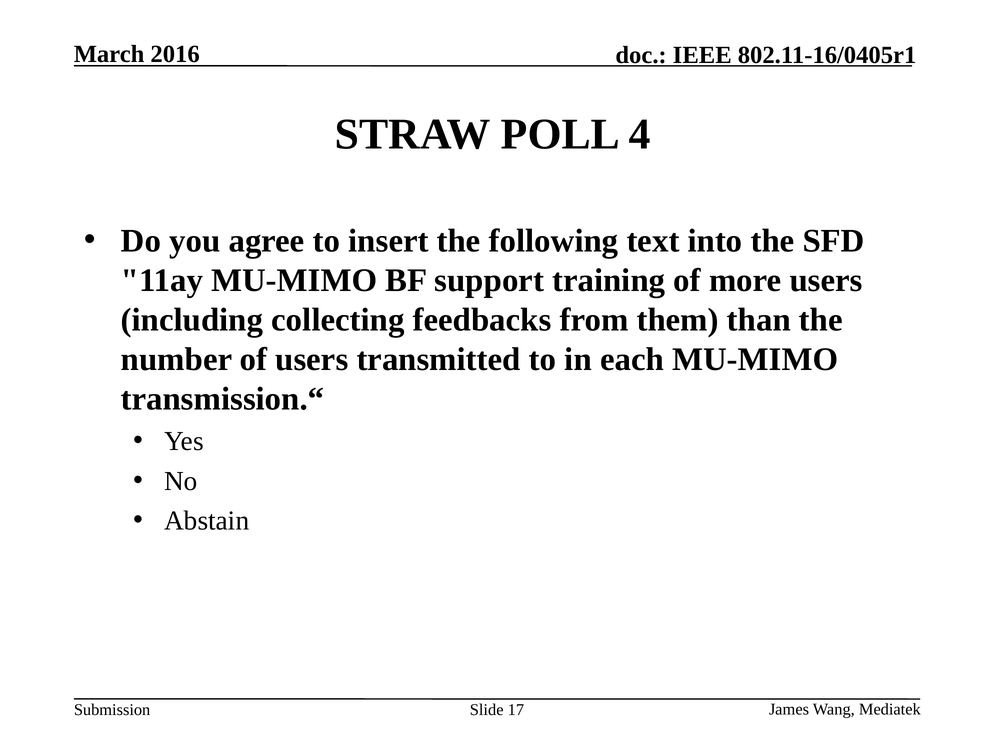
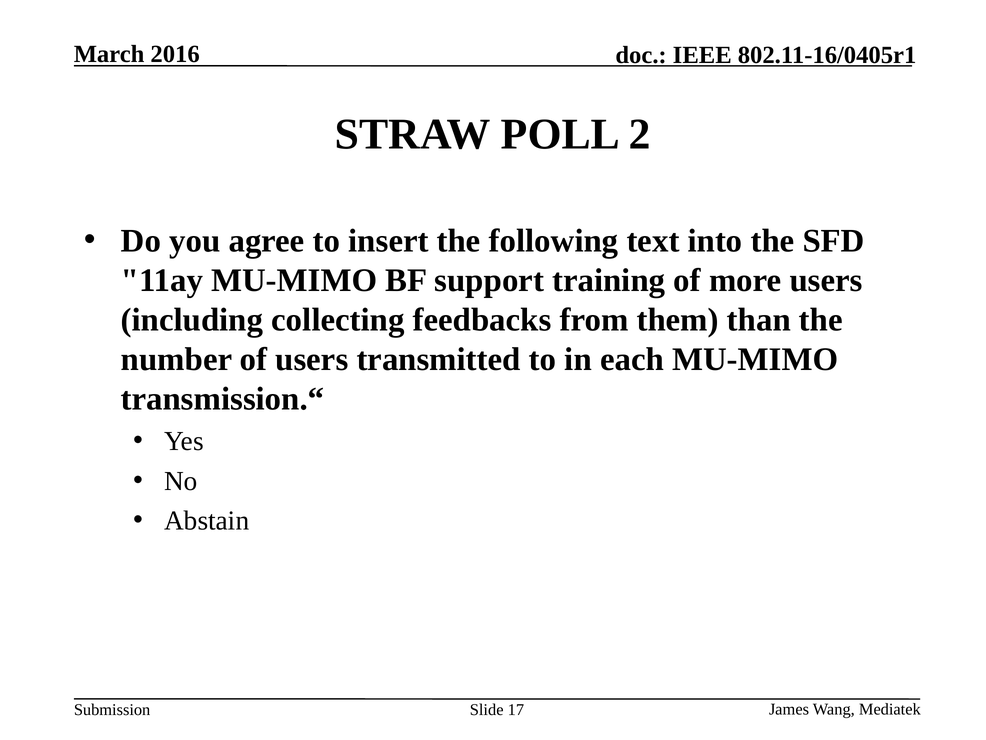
4: 4 -> 2 (640, 134)
